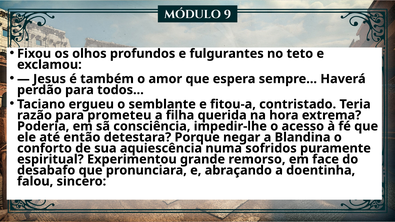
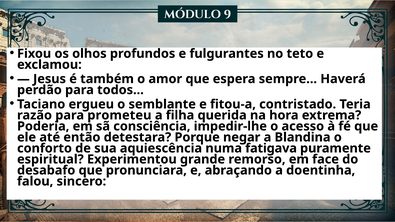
sofridos: sofridos -> fatigava (271, 148)
